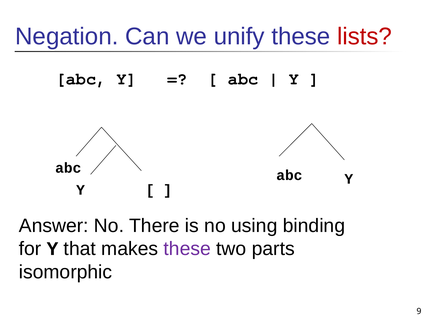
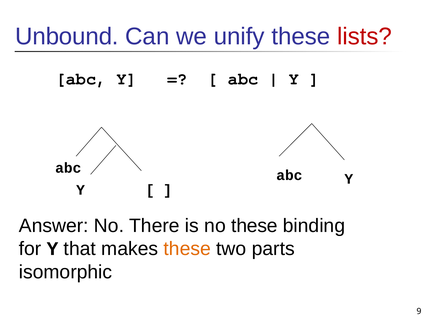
Negation: Negation -> Unbound (67, 36)
no using: using -> these (254, 225)
these colour: purple -> orange (187, 248)
